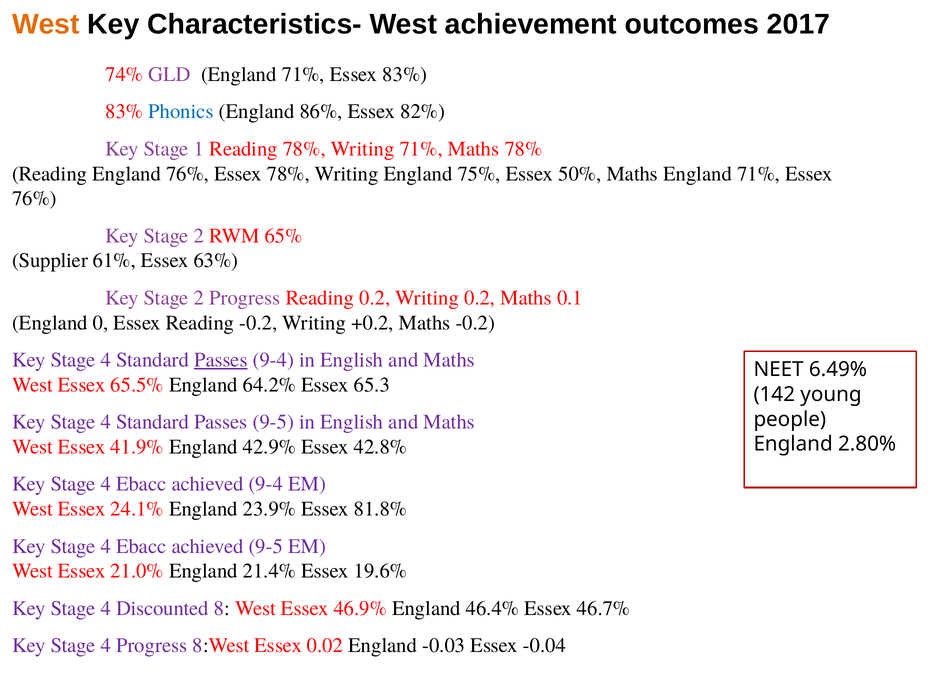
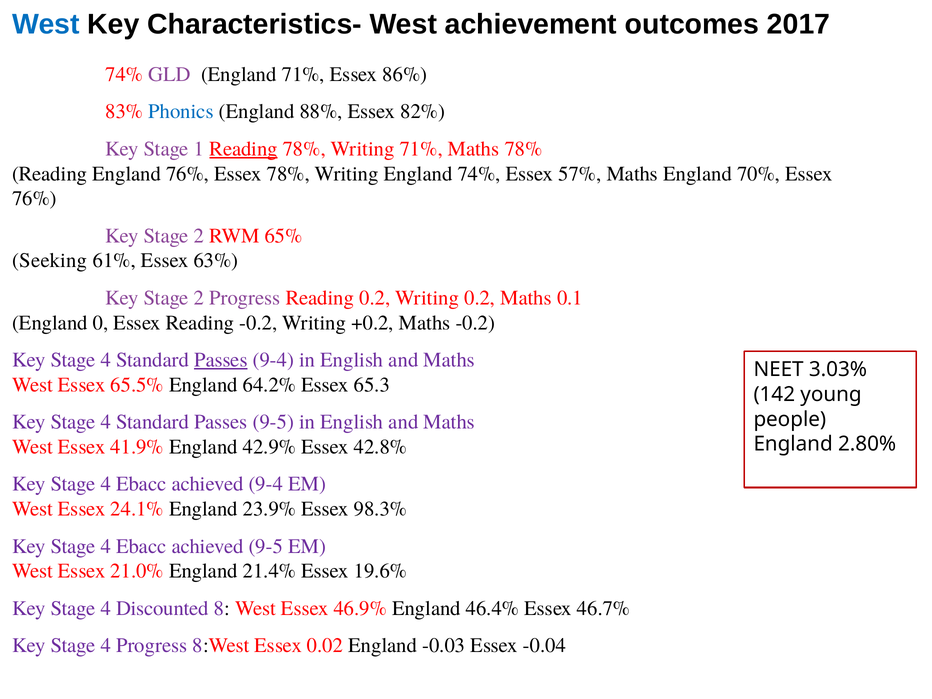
West colour: orange -> blue (46, 25)
Essex 83%: 83% -> 86% (405, 74)
86%: 86% -> 88% (321, 112)
Reading underline: none -> present (244, 149)
England 75%: 75% -> 74% (479, 174)
50%: 50% -> 57% (580, 174)
Maths England 71%: 71% -> 70% (759, 174)
Supplier: Supplier -> Seeking (50, 261)
6.49%: 6.49% -> 3.03% (838, 370)
81.8%: 81.8% -> 98.3% (380, 509)
